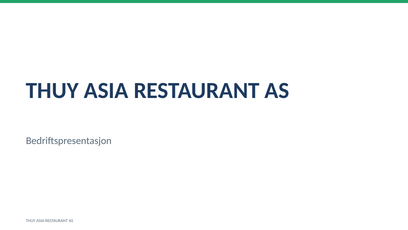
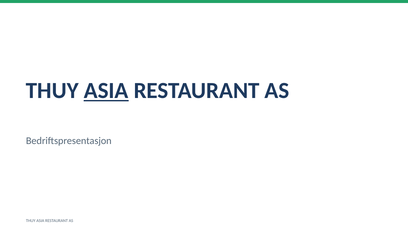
ASIA underline: none -> present (106, 90)
